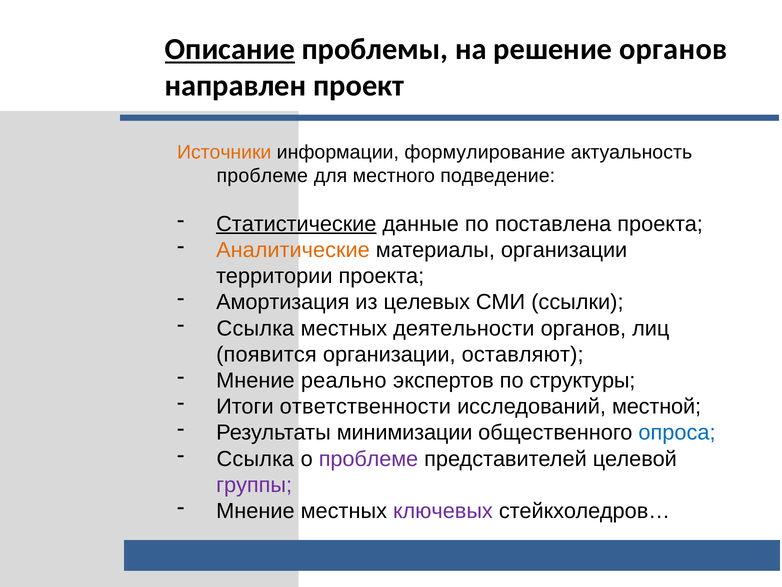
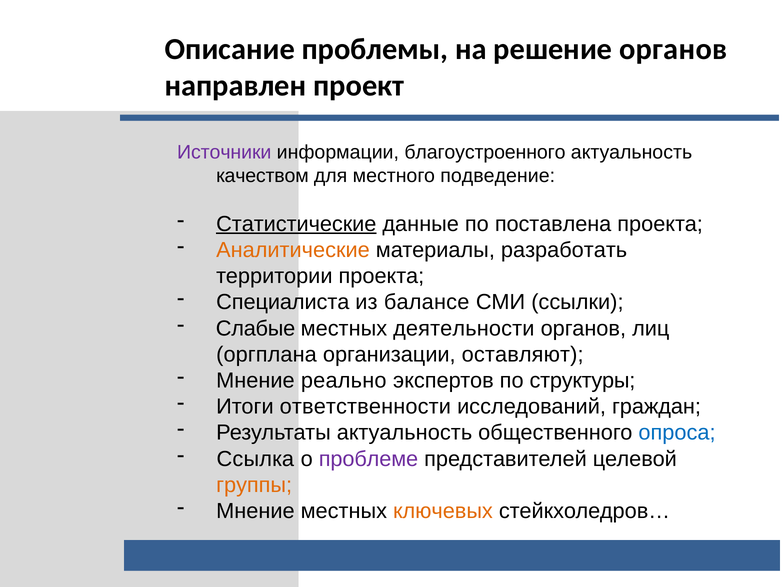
Описание underline: present -> none (230, 49)
Источники colour: orange -> purple (224, 152)
формулирование: формулирование -> благоустроенного (485, 152)
проблеме: проблеме -> качеством (262, 175)
материалы организации: организации -> разработать (564, 250)
Амортизация: Амортизация -> Специалиста (283, 302)
целевых: целевых -> балансе (427, 302)
Ссылка: Ссылка -> Слабые (256, 328)
появится: появится -> оргплана (266, 354)
местной: местной -> граждан (656, 406)
Результаты минимизации: минимизации -> актуальность (404, 432)
группы colour: purple -> orange (254, 485)
ключевых colour: purple -> orange (443, 511)
